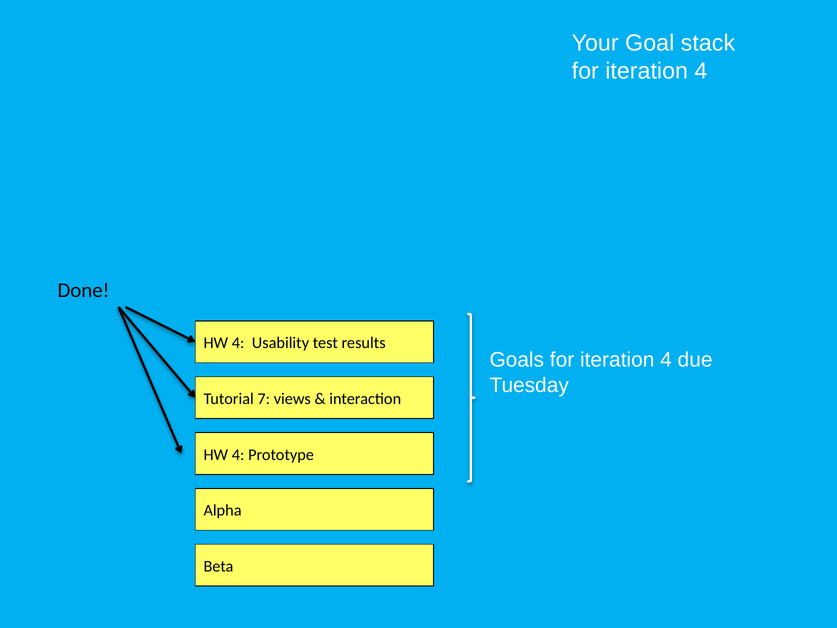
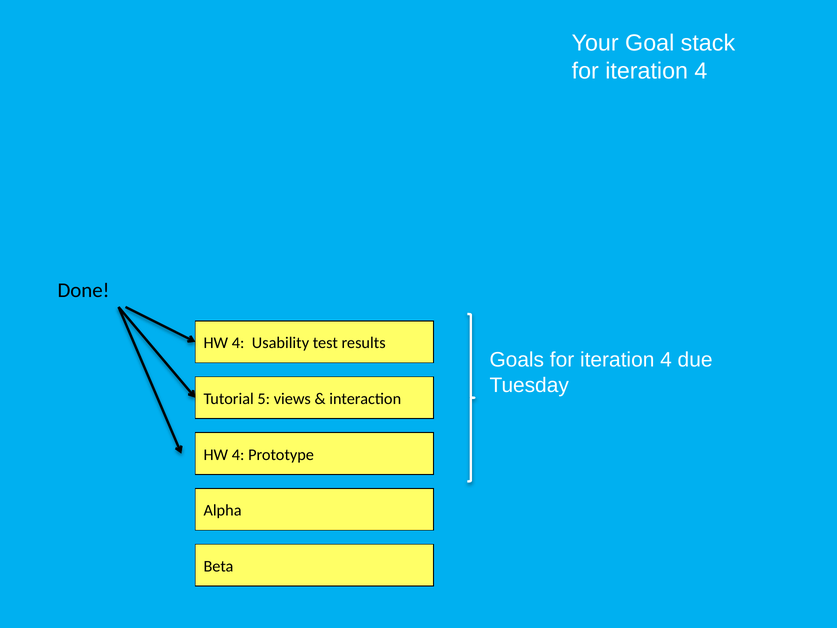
7: 7 -> 5 (264, 399)
